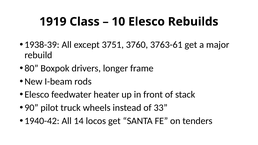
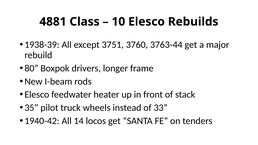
1919: 1919 -> 4881 (53, 22)
3763-61: 3763-61 -> 3763-44 (166, 45)
90: 90 -> 35 (31, 108)
